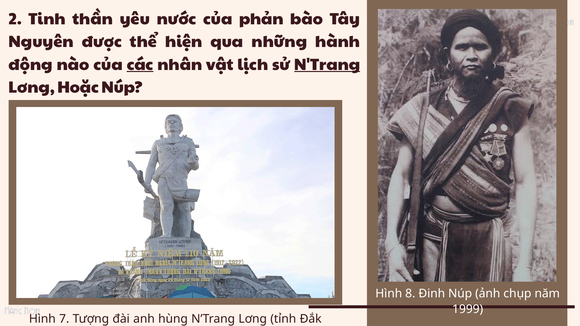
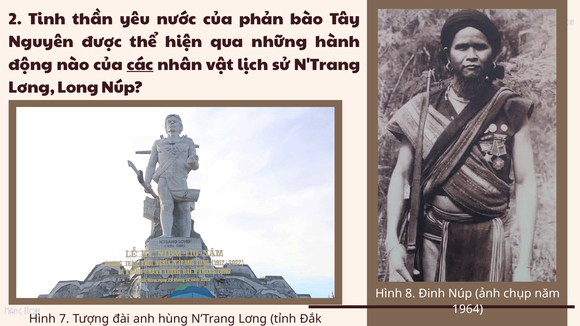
N'Trang underline: present -> none (327, 65)
Hoặc: Hoặc -> Long (78, 87)
1999: 1999 -> 1964 (468, 309)
